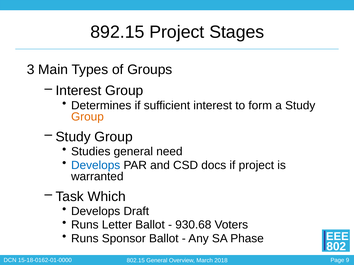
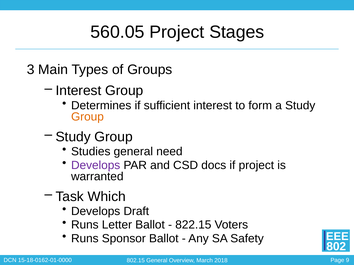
892.15: 892.15 -> 560.05 (117, 32)
Develops colour: blue -> purple (96, 165)
930.68: 930.68 -> 822.15 (193, 225)
Phase: Phase -> Safety (247, 239)
